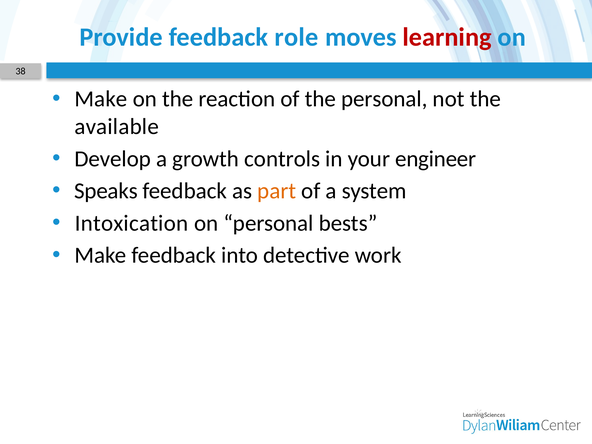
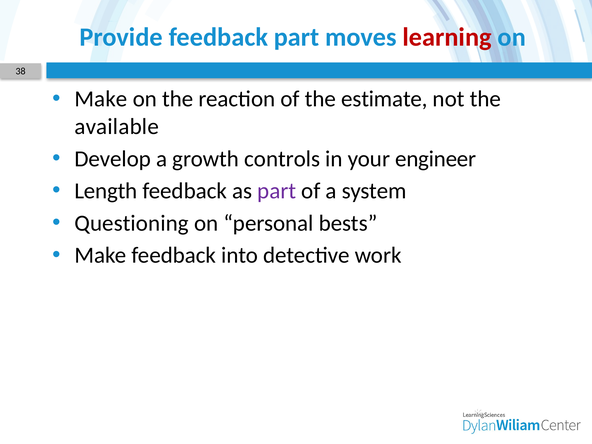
feedback role: role -> part (297, 37)
the personal: personal -> estimate (384, 99)
Speaks: Speaks -> Length (106, 191)
part colour: orange -> purple (277, 191)
Intoxication: Intoxication -> Questioning (132, 223)
